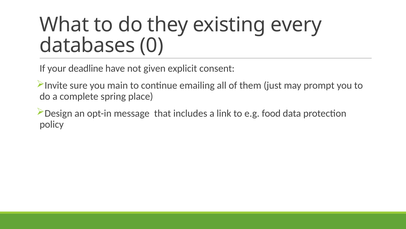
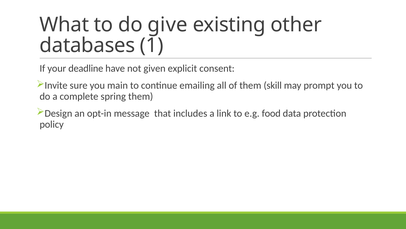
they: they -> give (168, 25)
every: every -> other (296, 25)
0: 0 -> 1 (152, 45)
just: just -> skill (273, 85)
spring place: place -> them (141, 96)
